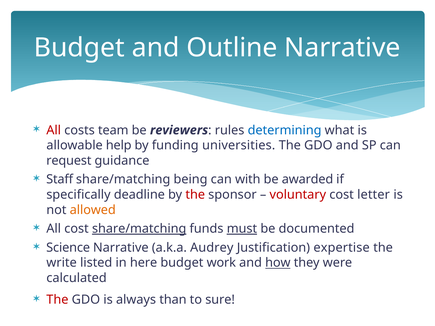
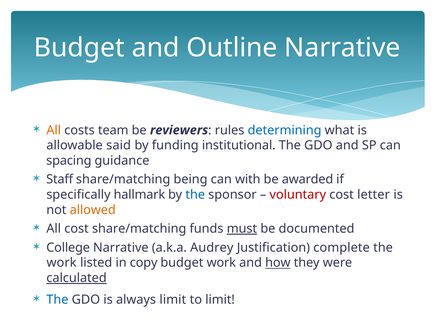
All colour: red -> orange (54, 130)
help: help -> said (119, 146)
universities: universities -> institutional (239, 146)
request: request -> spacing (69, 161)
deadline: deadline -> hallmark (139, 195)
the colour: red -> blue (195, 195)
share/matching underline: present -> none (139, 229)
Science: Science -> College (68, 248)
expertise: expertise -> complete (342, 248)
write: write -> work (62, 263)
here: here -> copy (144, 263)
calculated underline: none -> present (77, 278)
The colour: red -> blue (57, 300)
always than: than -> limit (173, 300)
to sure: sure -> limit (220, 300)
